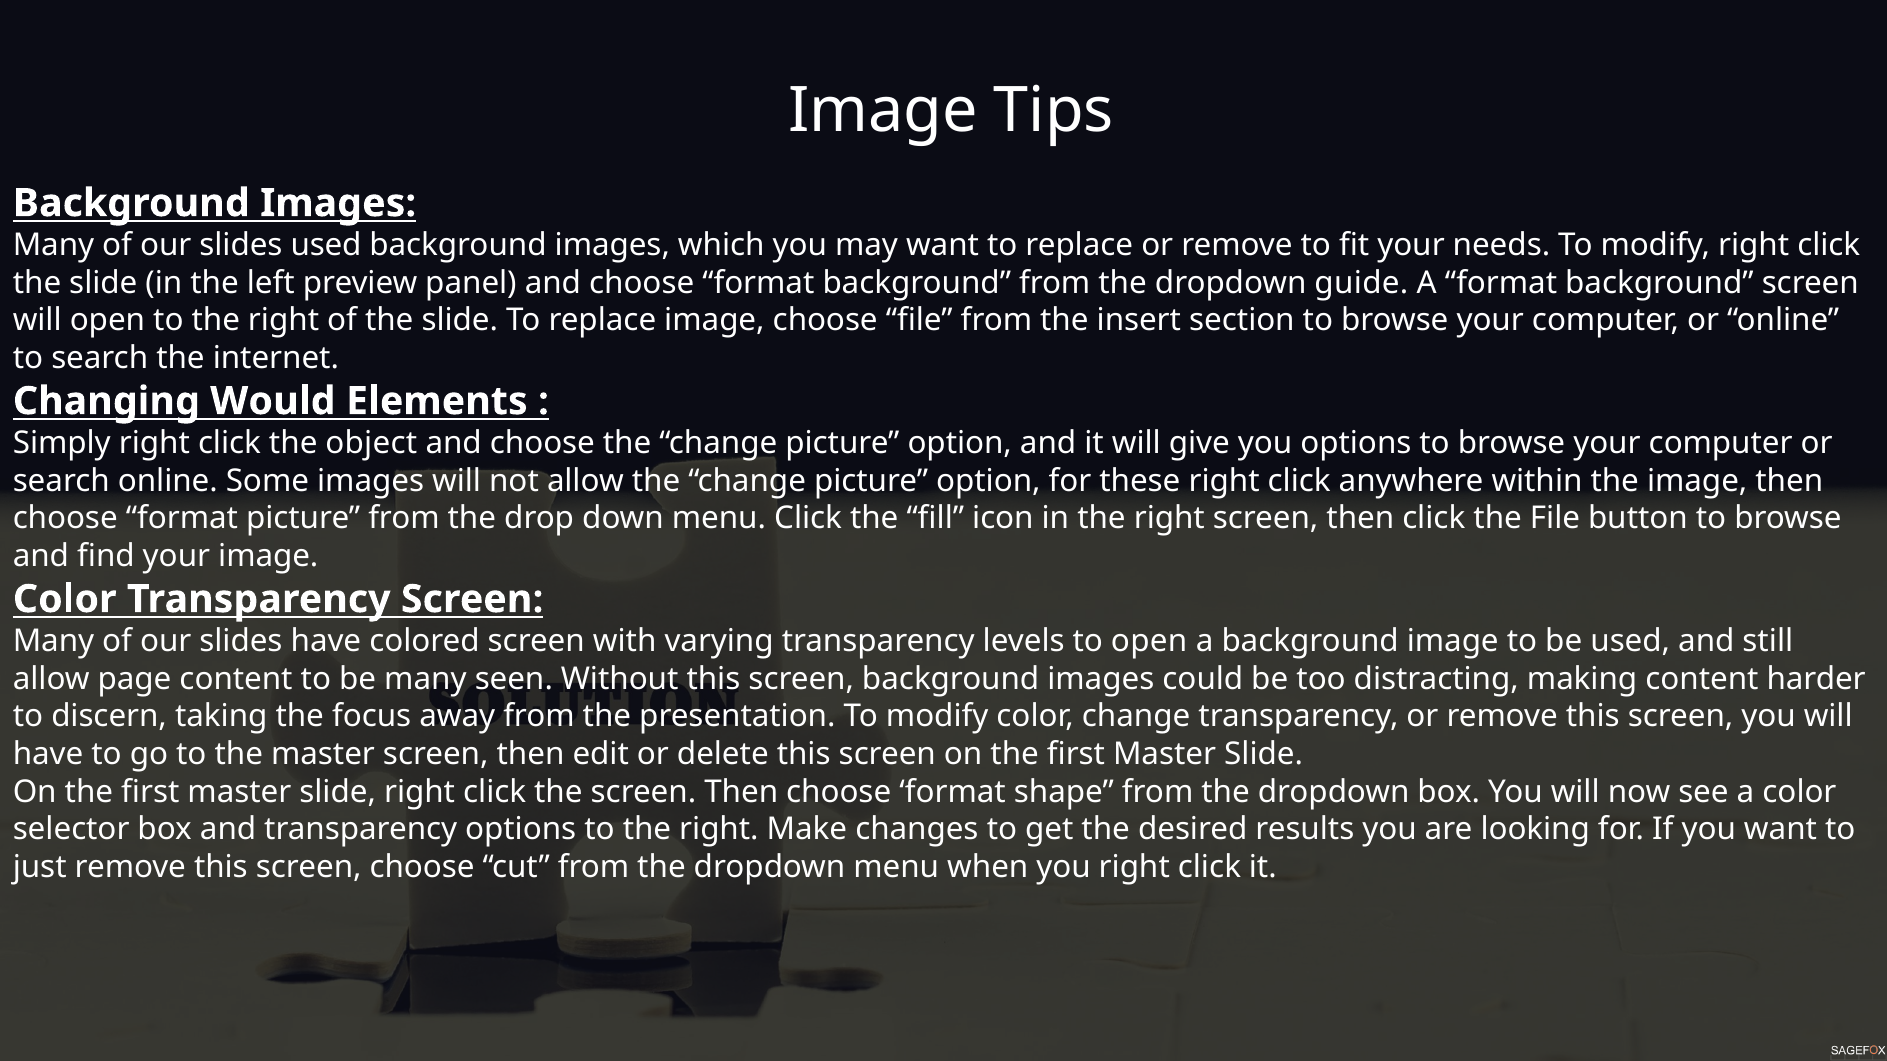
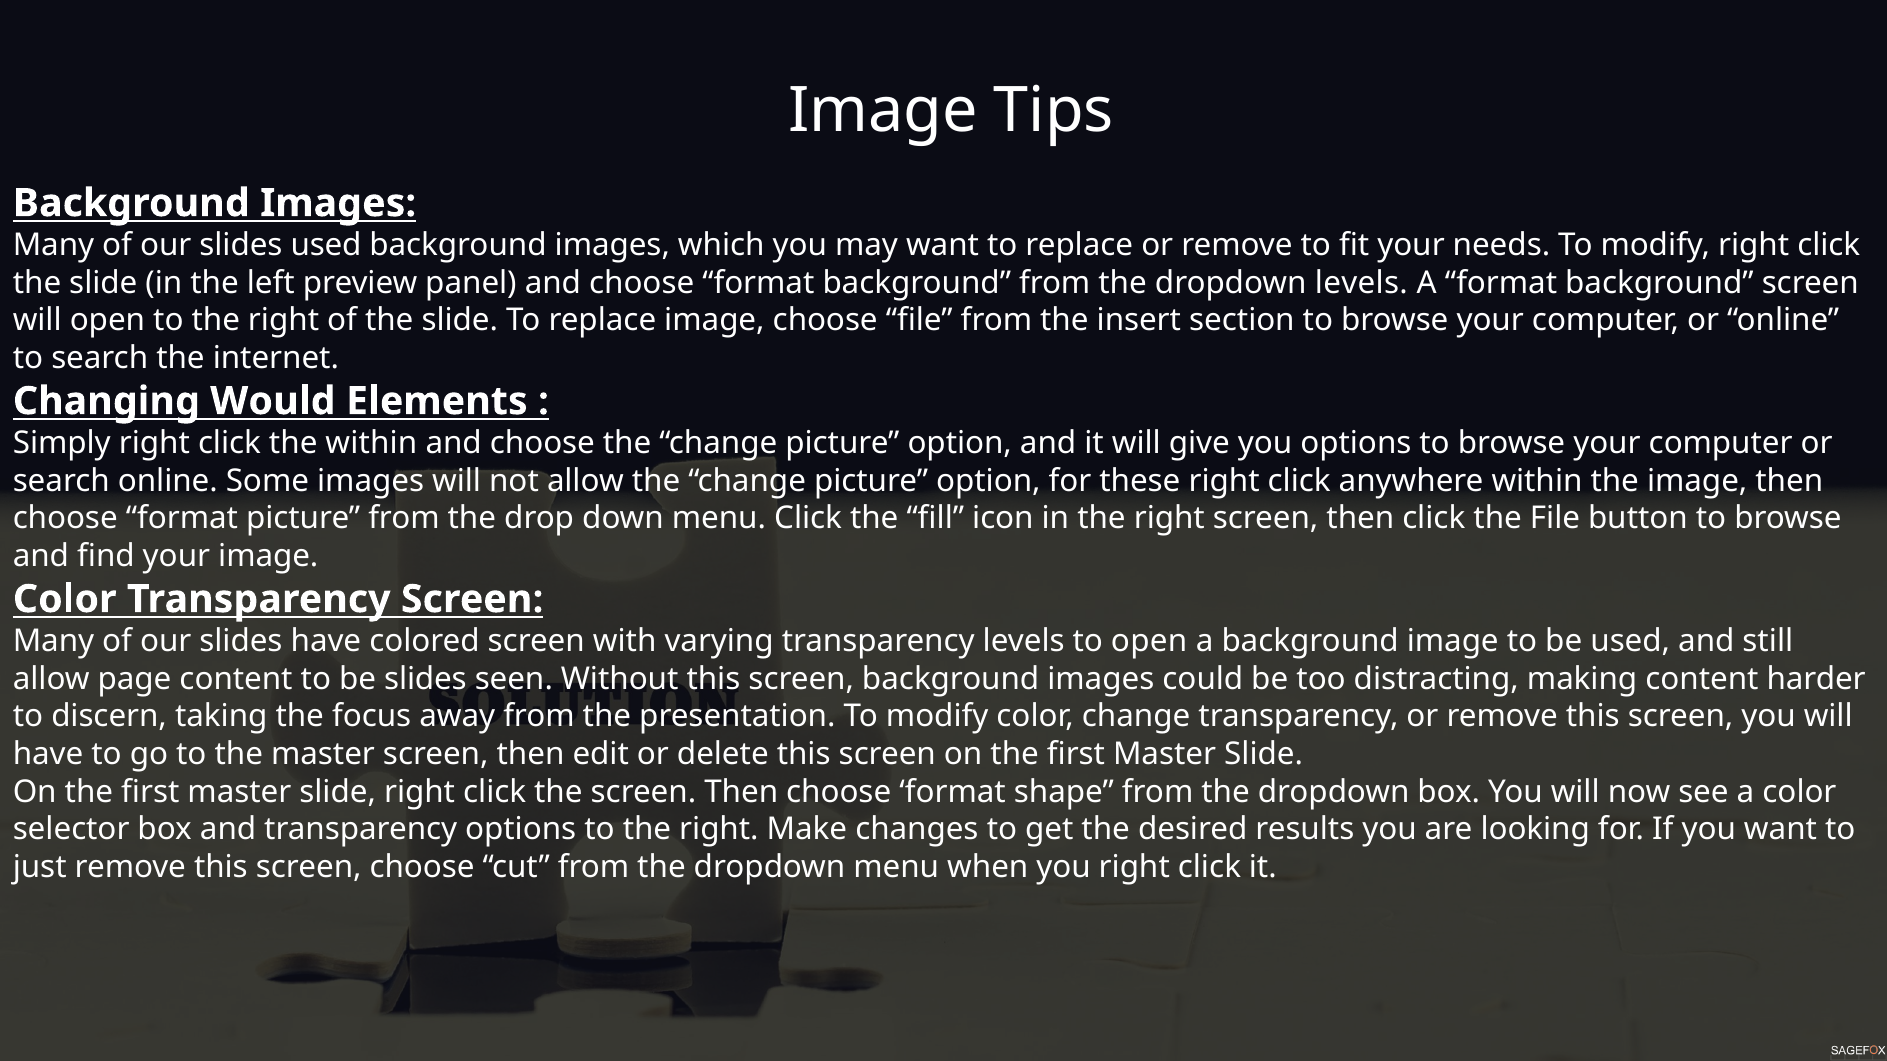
dropdown guide: guide -> levels (1361, 283)
the object: object -> within (371, 443)
be many: many -> slides (425, 679)
